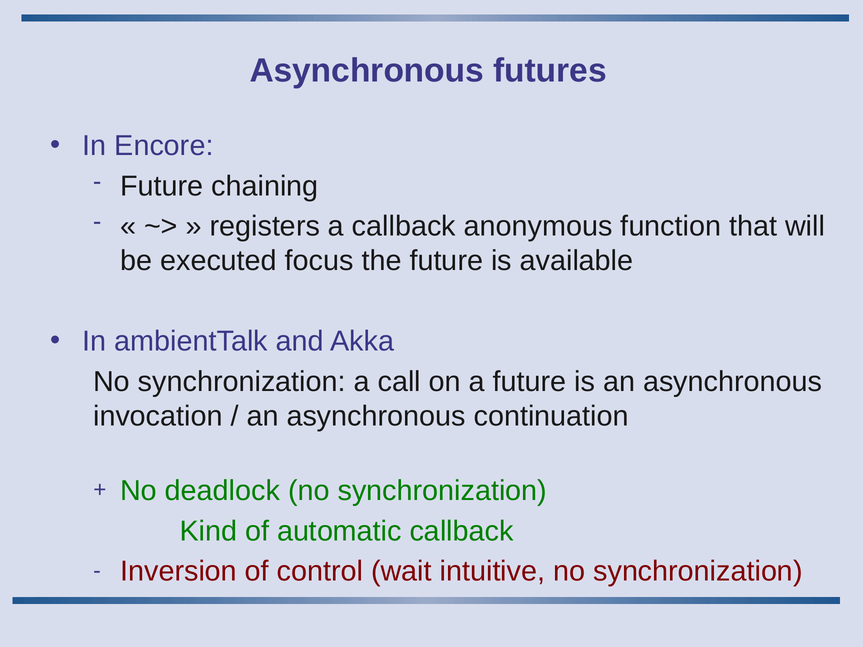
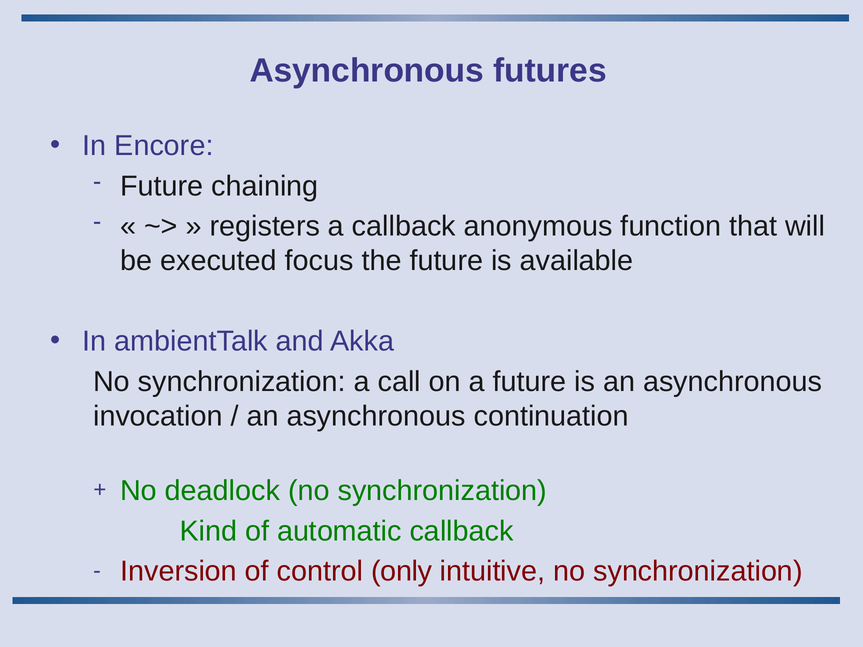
wait: wait -> only (402, 571)
